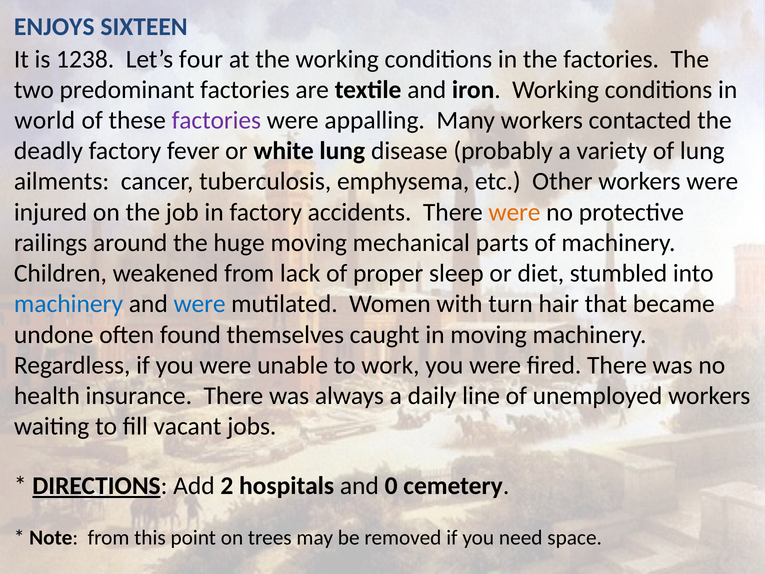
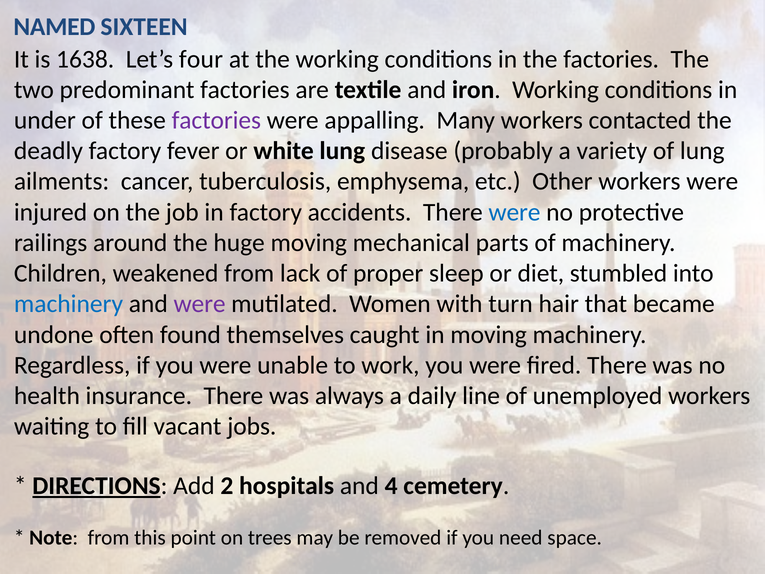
ENJOYS: ENJOYS -> NAMED (54, 27)
1238: 1238 -> 1638 (85, 59)
world: world -> under (45, 120)
were colour: orange -> blue (515, 212)
were colour: blue -> purple (200, 304)
0: 0 -> 4 (391, 486)
